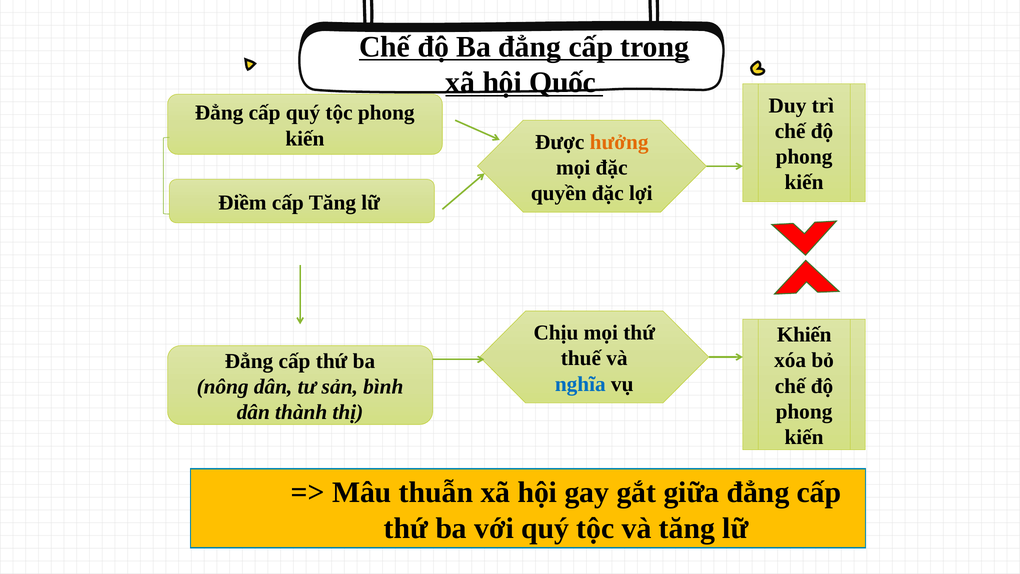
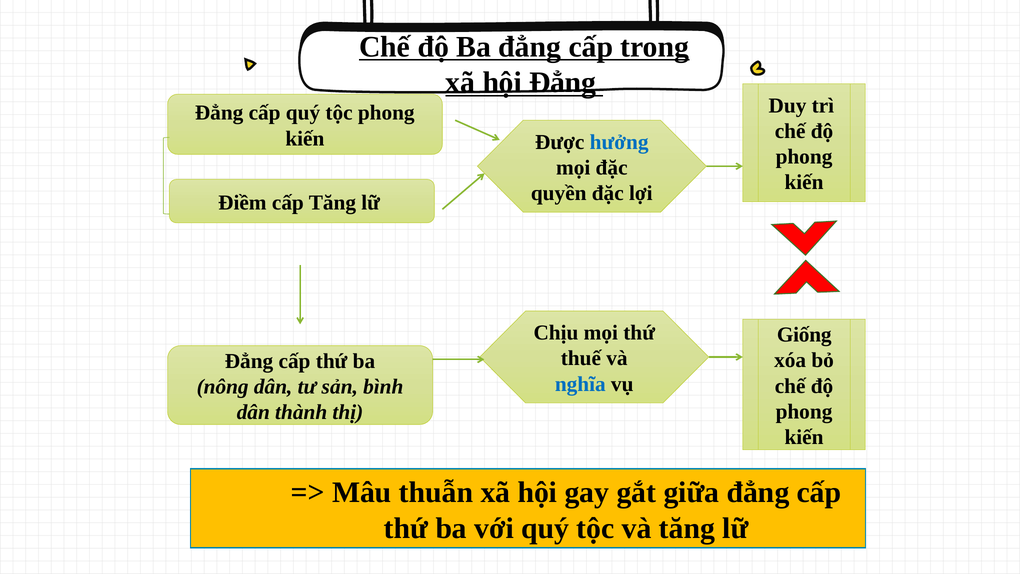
hội Quốc: Quốc -> Đẳng (563, 82)
hưởng colour: orange -> blue (619, 142)
Khiến: Khiến -> Giống (804, 335)
